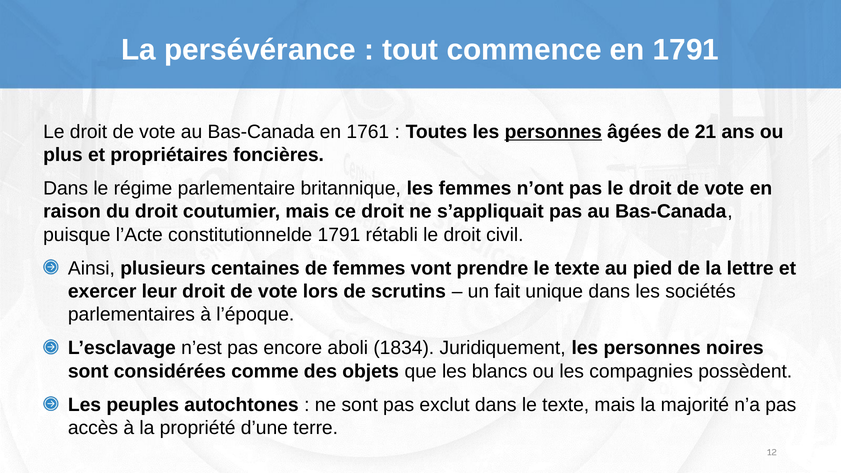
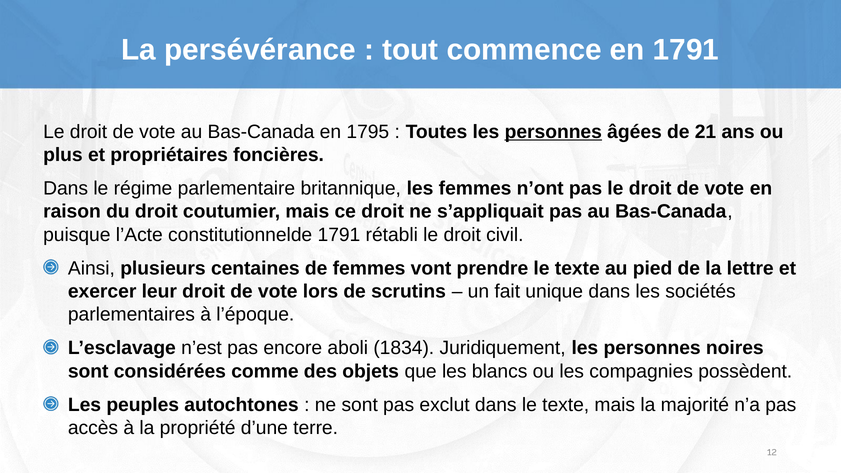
1761: 1761 -> 1795 (368, 132)
